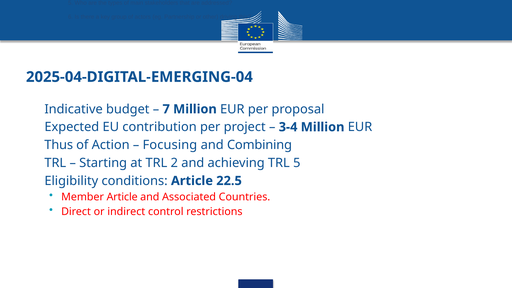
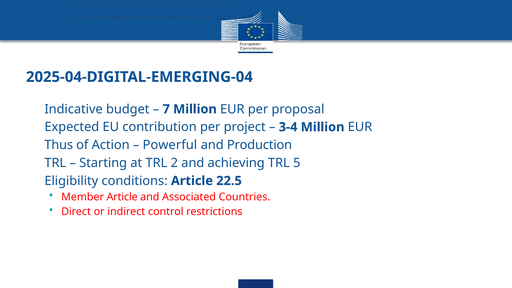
Focusing: Focusing -> Powerful (170, 145)
Combining: Combining -> Production (259, 145)
